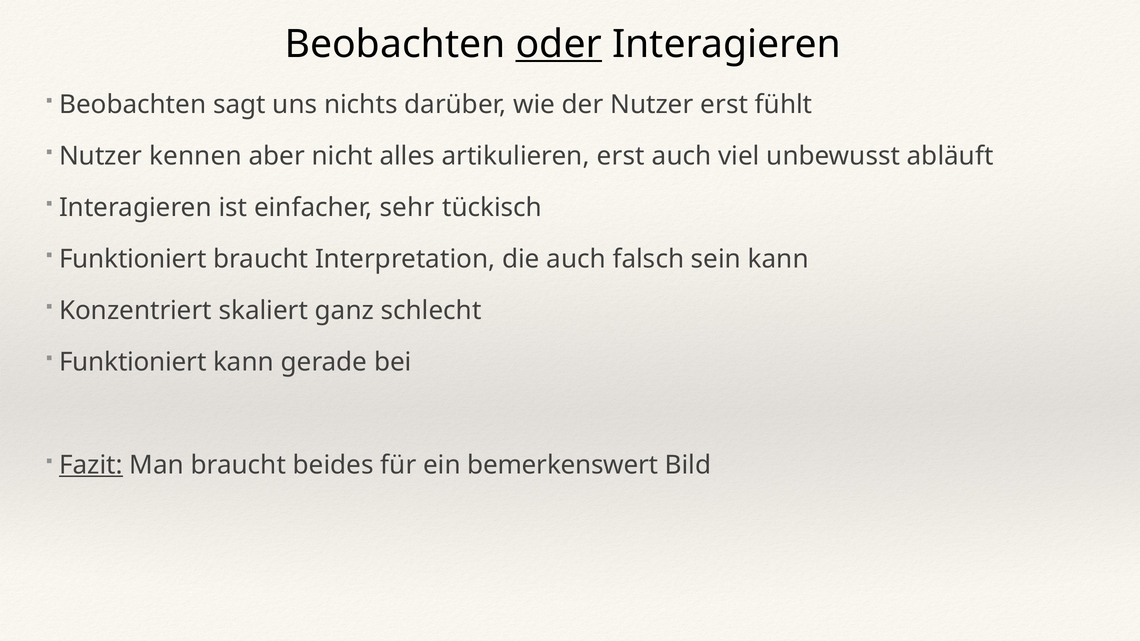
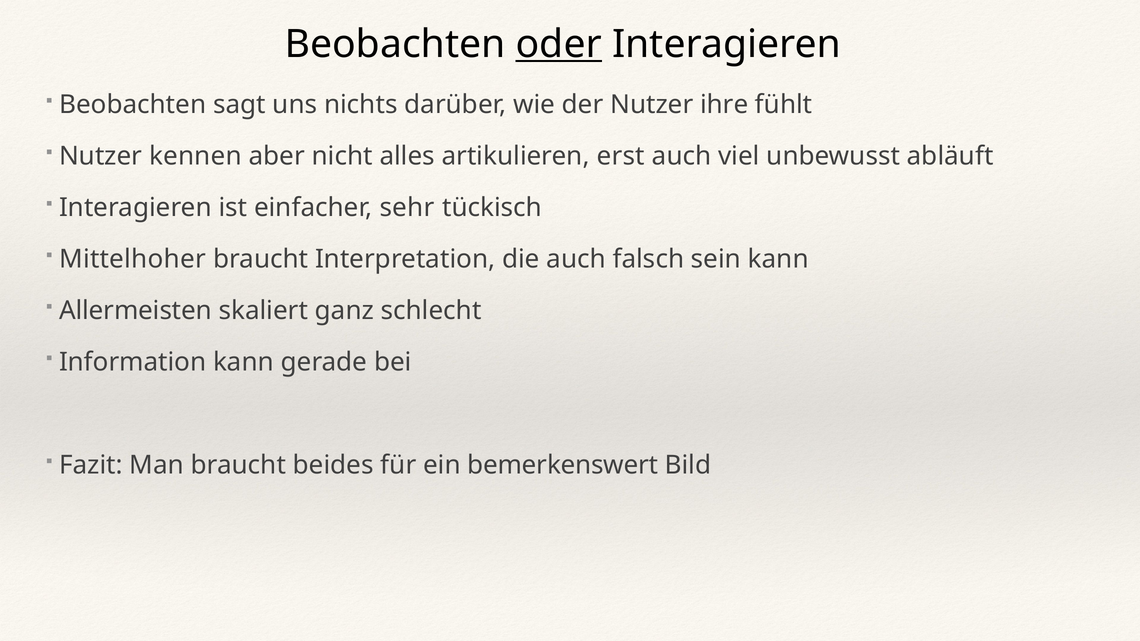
Nutzer erst: erst -> ihre (724, 105)
Funktioniert: Funktioniert -> Mittelhoher (133, 259)
Konzentriert: Konzentriert -> Allermeisten (136, 311)
Funktioniert: Funktioniert -> Information (133, 362)
Fazit underline: present -> none (91, 465)
